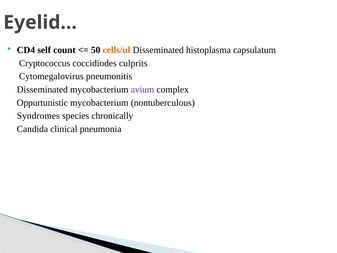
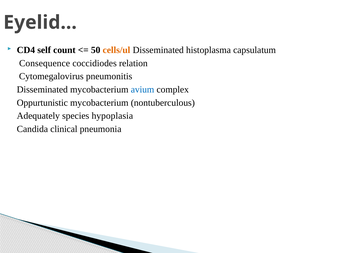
Cryptococcus: Cryptococcus -> Consequence (45, 63)
culprits: culprits -> relation (133, 63)
avium colour: purple -> blue (143, 89)
Syndromes: Syndromes -> Adequately (38, 116)
chronically: chronically -> hypoplasia (112, 116)
